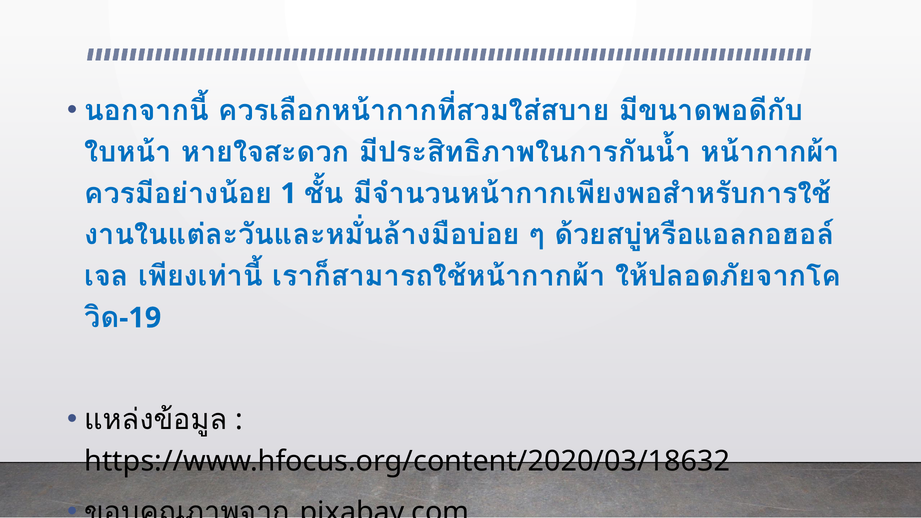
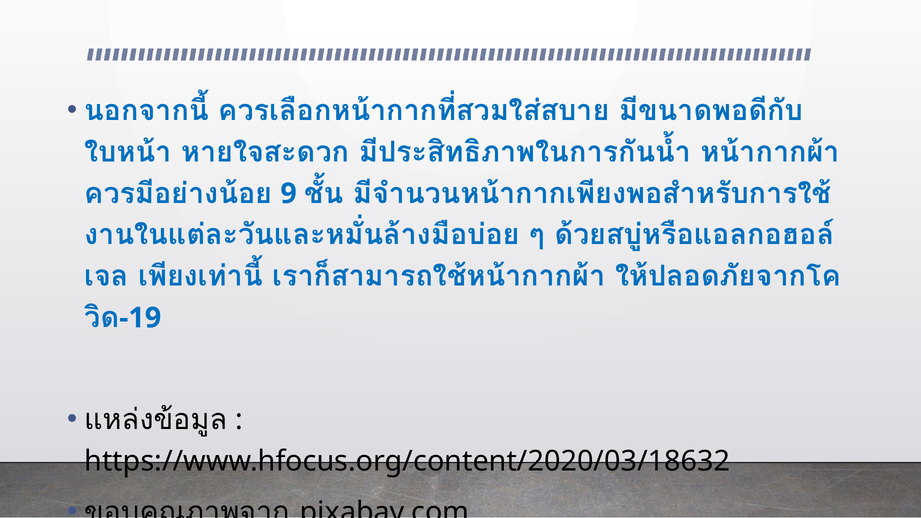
1: 1 -> 9 (289, 194)
